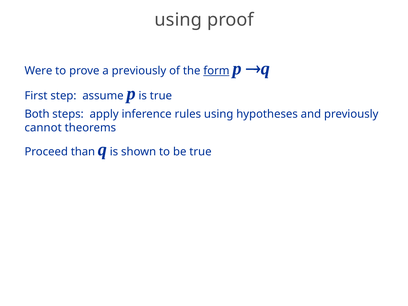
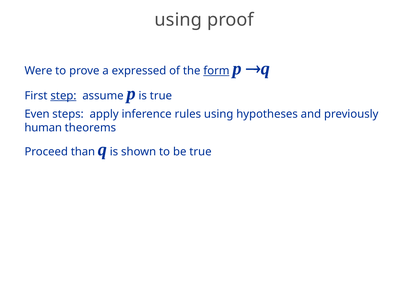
a previously: previously -> expressed (139, 71)
step underline: none -> present (63, 96)
Both: Both -> Even (37, 114)
cannot: cannot -> human (43, 128)
